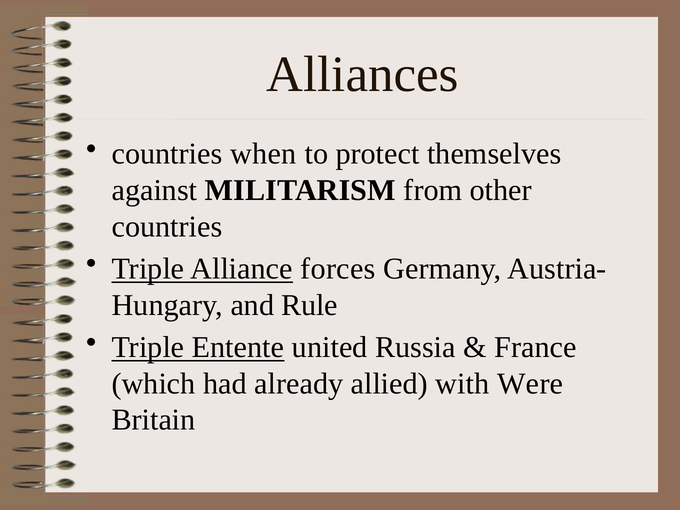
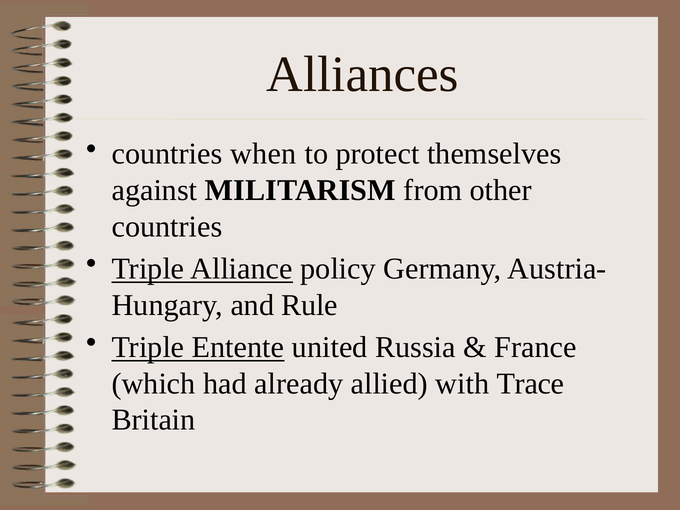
forces: forces -> policy (338, 269)
Were: Were -> Trace (530, 384)
